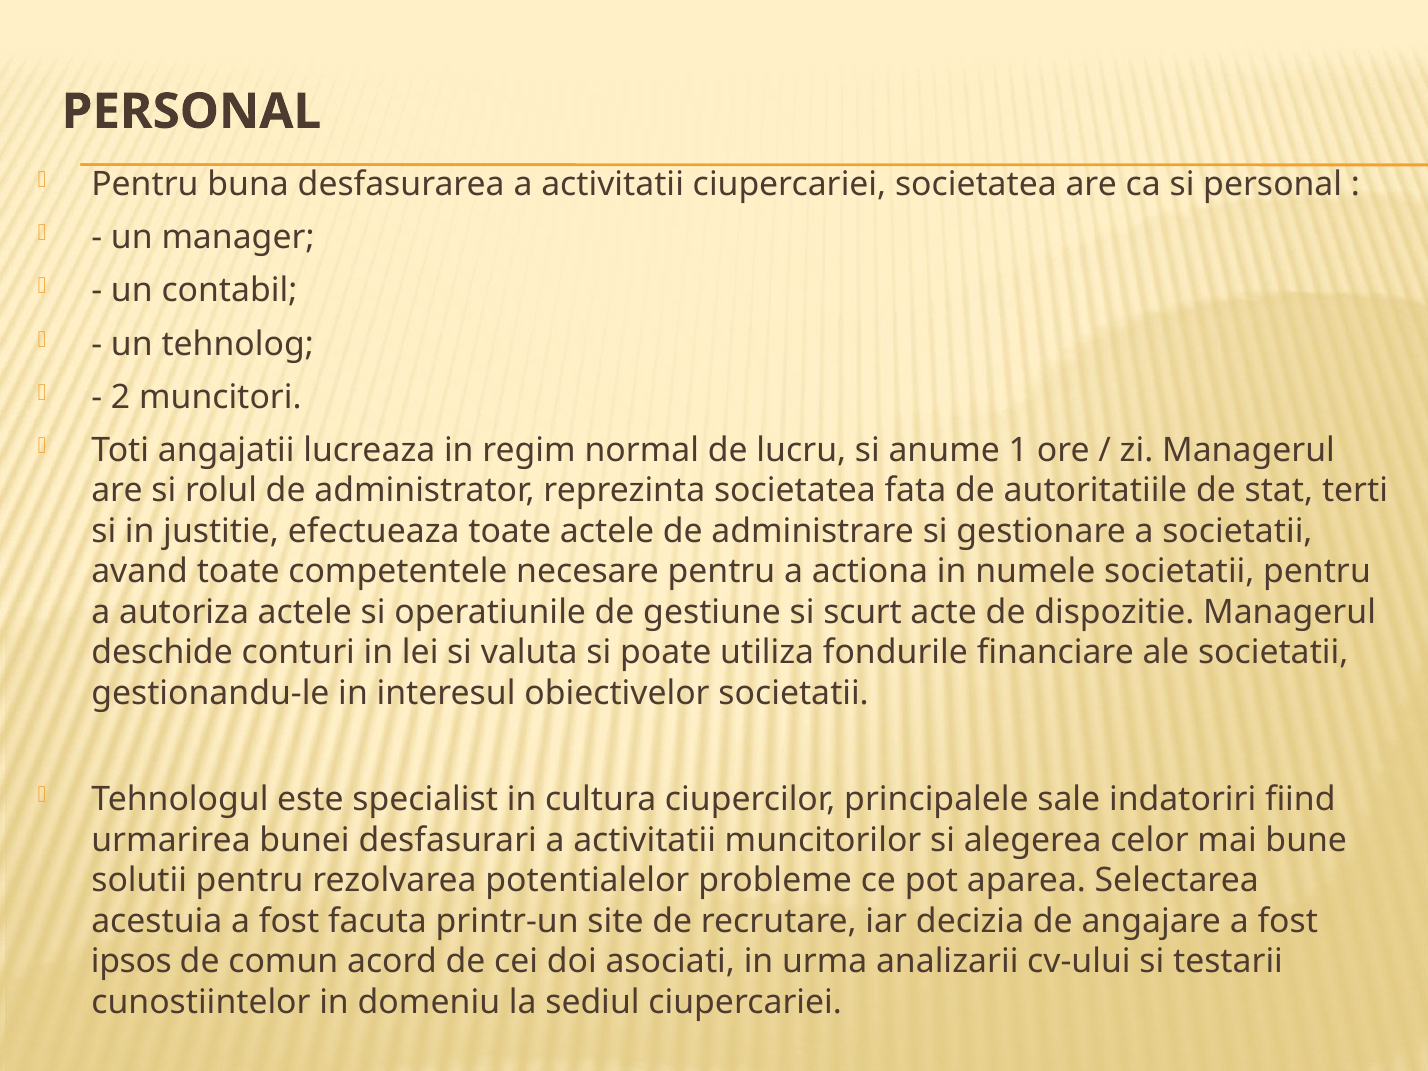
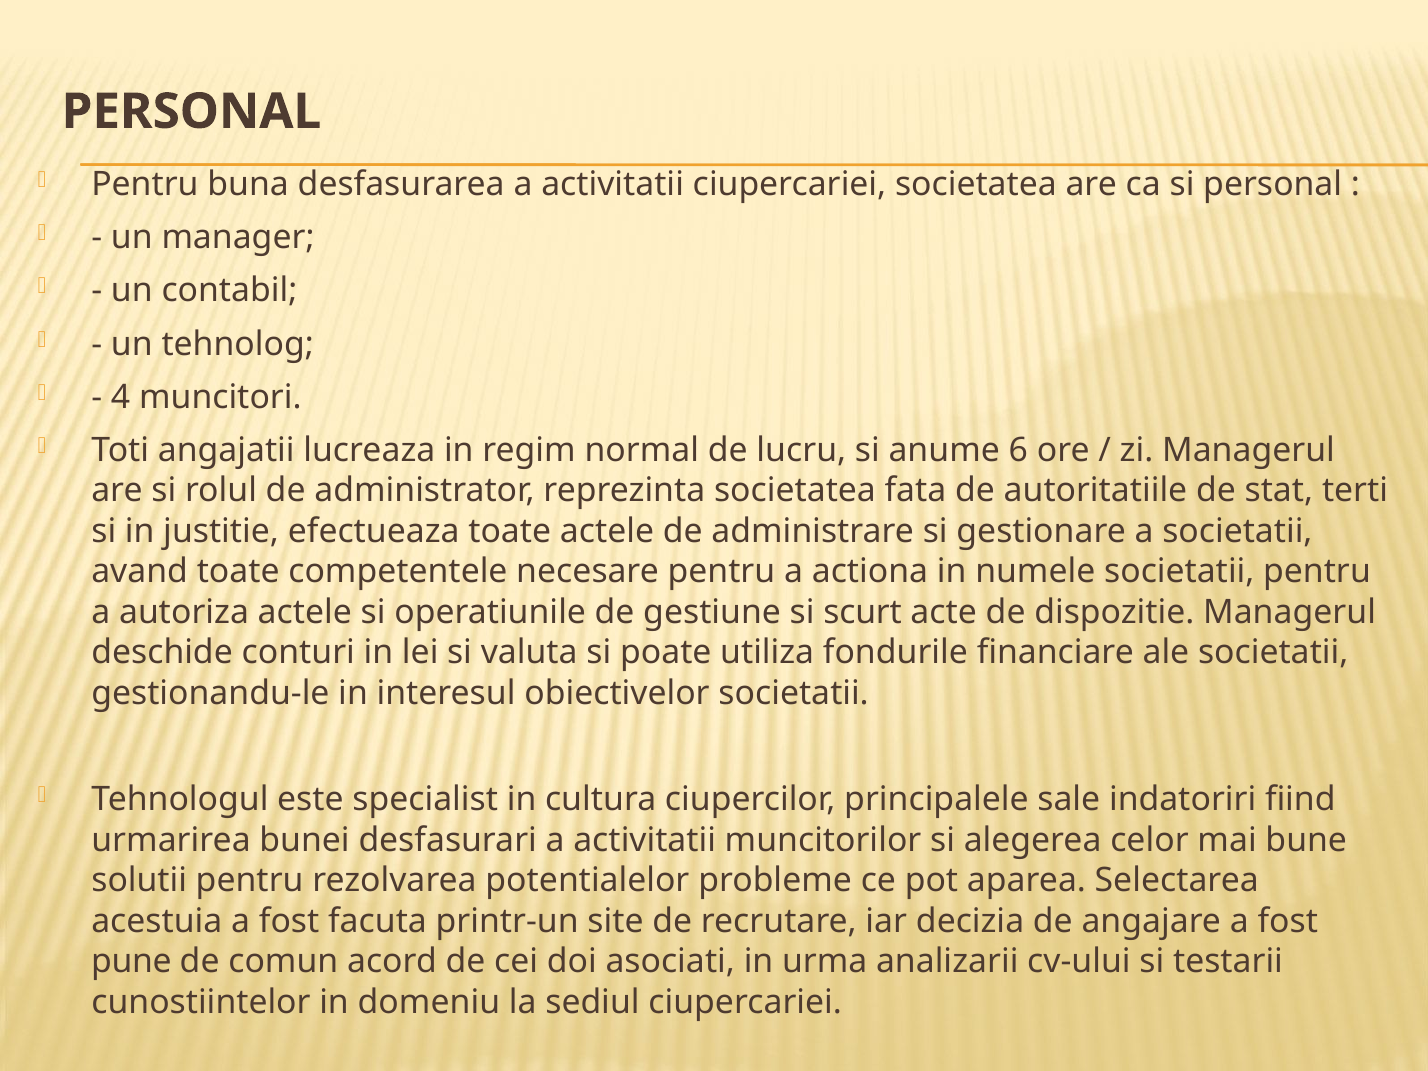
2: 2 -> 4 (121, 397)
1: 1 -> 6 (1018, 450)
ipsos: ipsos -> pune (131, 961)
